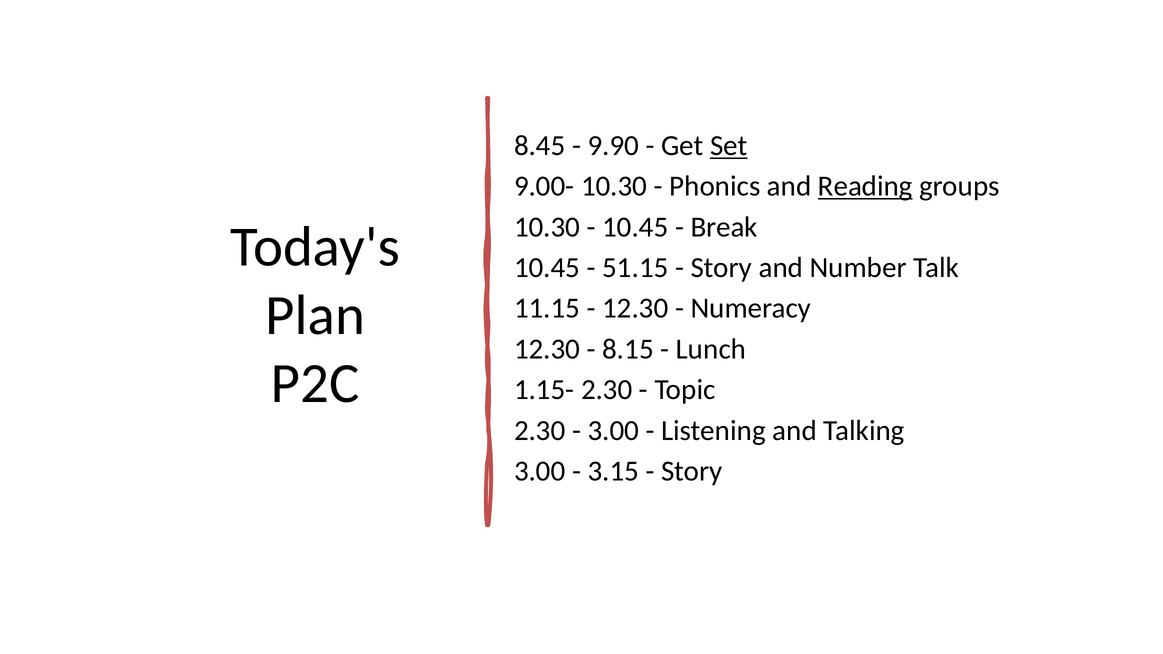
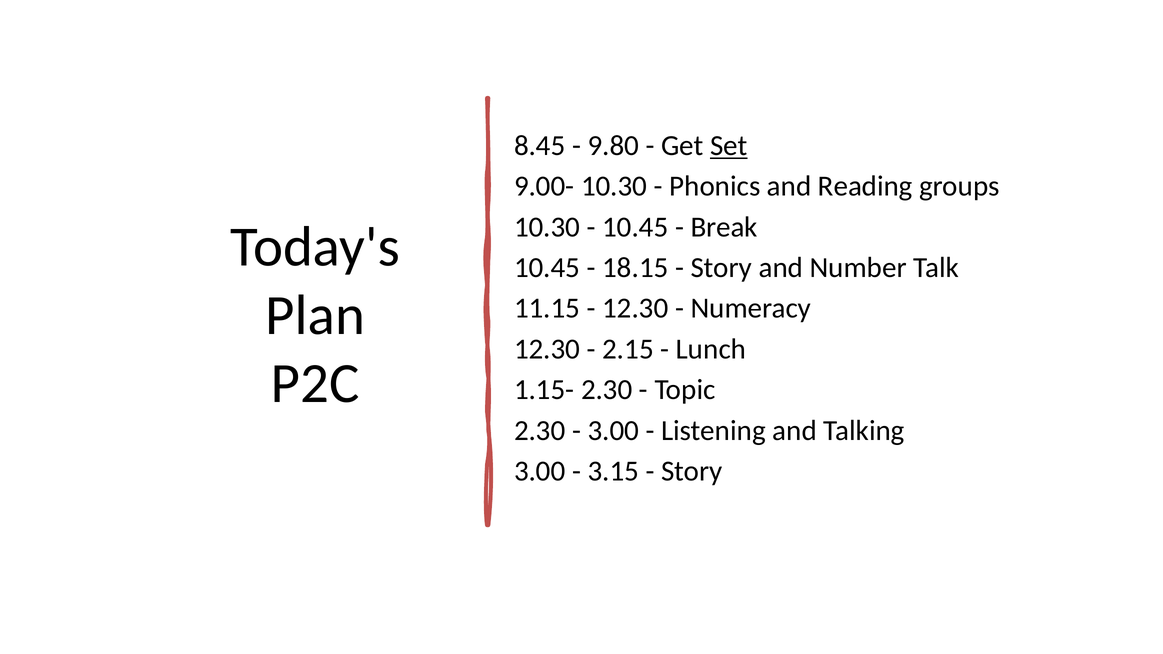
9.90: 9.90 -> 9.80 (613, 146)
Reading underline: present -> none (865, 186)
51.15: 51.15 -> 18.15 (635, 268)
8.15: 8.15 -> 2.15 (628, 349)
